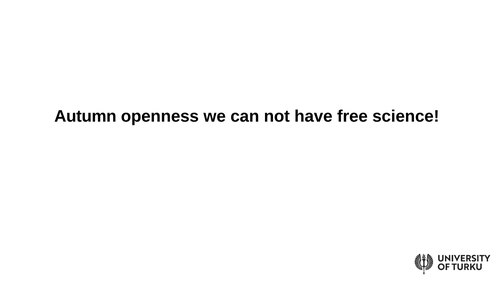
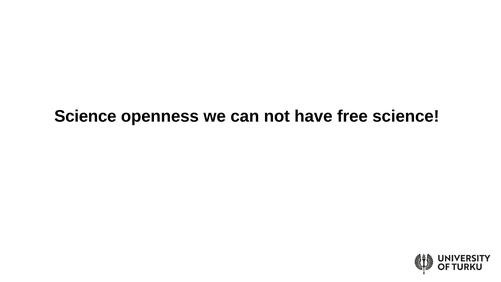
Autumn: Autumn -> Science (85, 116)
